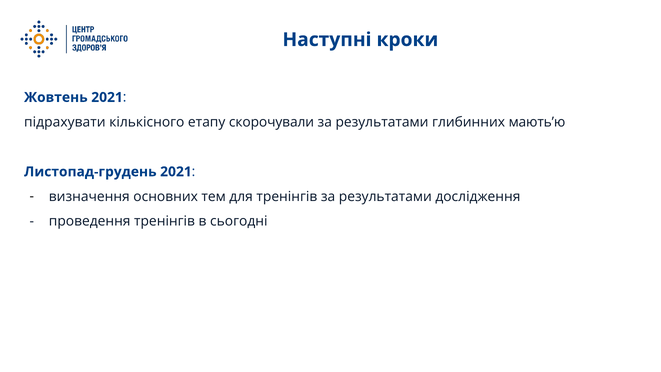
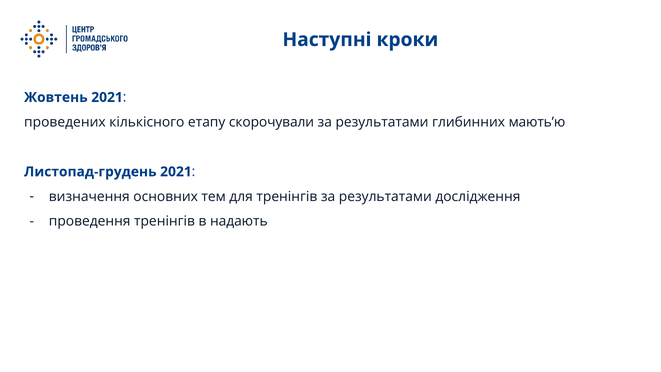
підрахувати: підрахувати -> проведених (65, 122)
сьогодні: сьогодні -> надають (239, 221)
